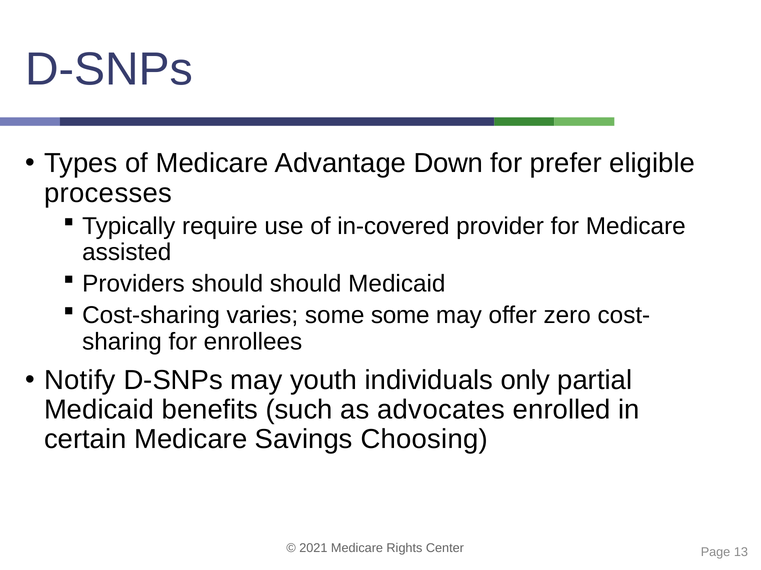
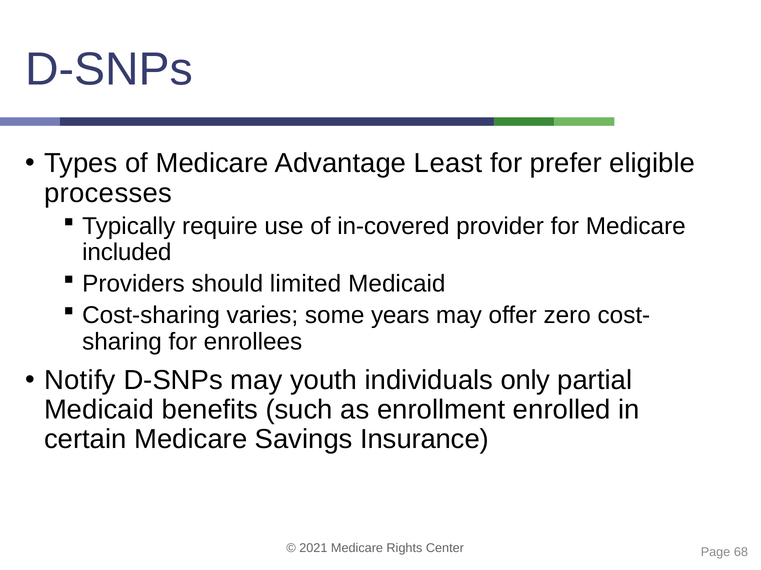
Down: Down -> Least (448, 164)
assisted: assisted -> included (127, 253)
should should: should -> limited (306, 284)
some some: some -> years (400, 316)
advocates: advocates -> enrollment (441, 410)
Choosing: Choosing -> Insurance (425, 440)
13: 13 -> 68 (741, 553)
